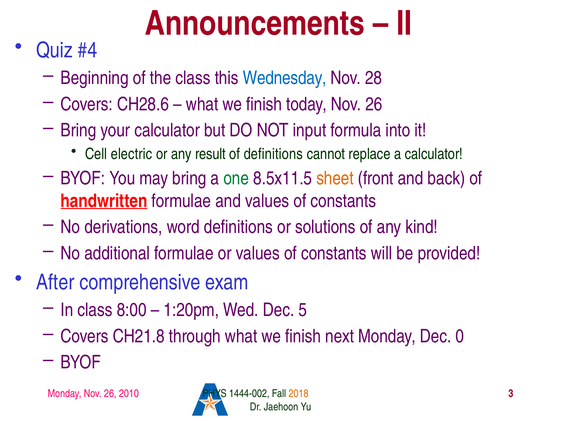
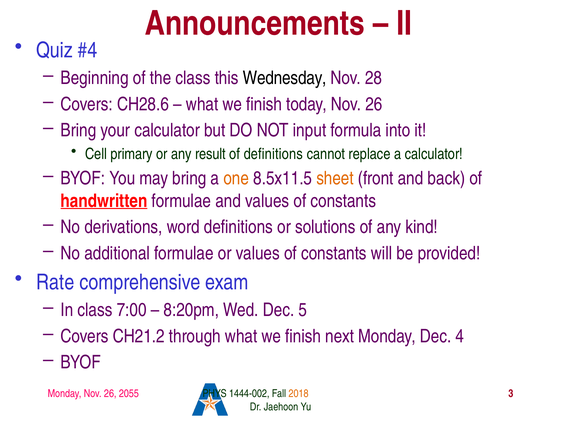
Wednesday colour: blue -> black (285, 78)
electric: electric -> primary (132, 154)
one colour: green -> orange (236, 178)
After: After -> Rate (55, 282)
8:00: 8:00 -> 7:00 (132, 310)
1:20pm: 1:20pm -> 8:20pm (191, 310)
CH21.8: CH21.8 -> CH21.2 (139, 336)
0: 0 -> 4 (460, 336)
2010: 2010 -> 2055 (129, 393)
